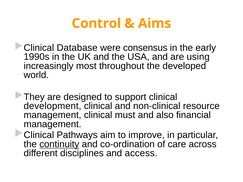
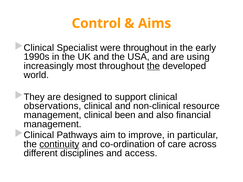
Database: Database -> Specialist (77, 48)
were consensus: consensus -> throughout (145, 48)
the underline: none -> present (153, 66)
development: development -> observations (52, 106)
must: must -> been (125, 115)
